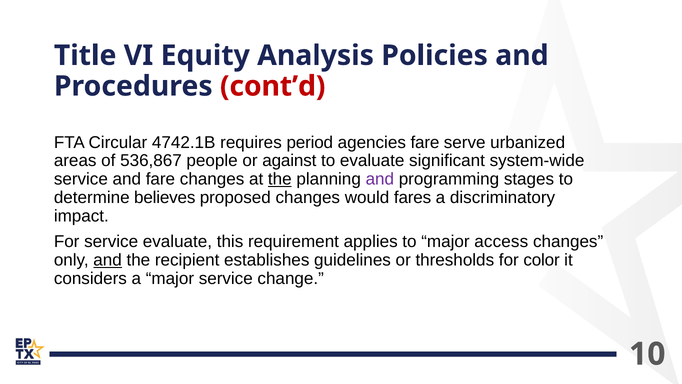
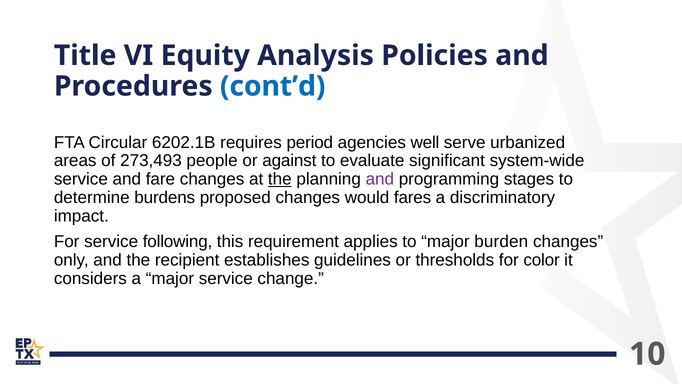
cont’d colour: red -> blue (273, 86)
4742.1B: 4742.1B -> 6202.1B (184, 142)
agencies fare: fare -> well (425, 142)
536,867: 536,867 -> 273,493 (151, 161)
believes: believes -> burdens (165, 197)
service evaluate: evaluate -> following (178, 241)
access: access -> burden (501, 241)
and underline: present -> none (108, 260)
